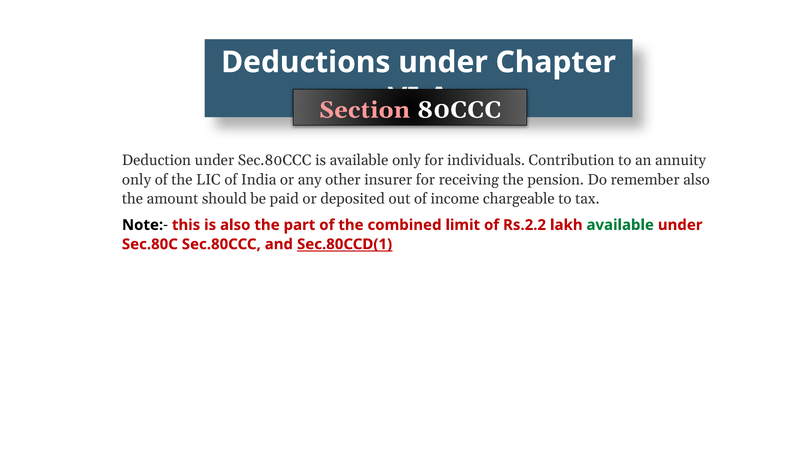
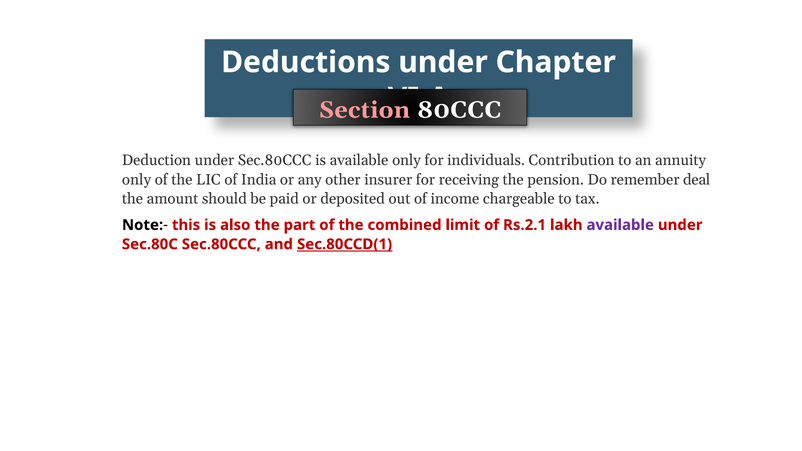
remember also: also -> deal (697, 180)
Rs.2.2: Rs.2.2 -> Rs.2.1 (525, 225)
available colour: green -> purple (620, 225)
